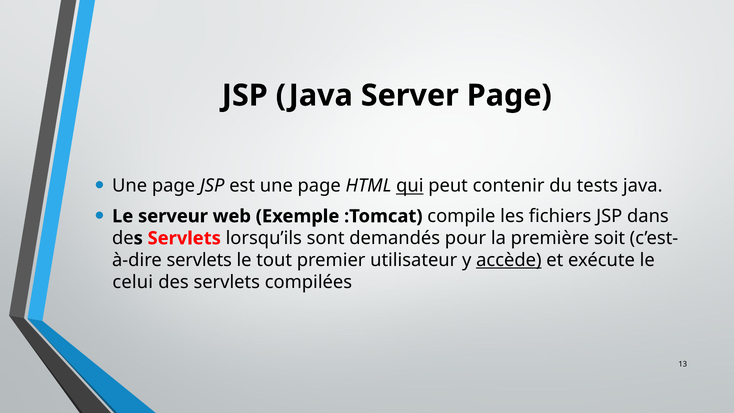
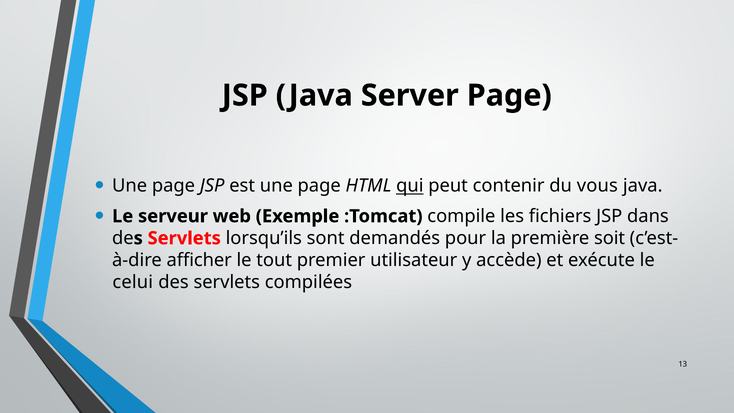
tests: tests -> vous (597, 186)
servlets: servlets -> afficher (199, 260)
accède underline: present -> none (509, 260)
